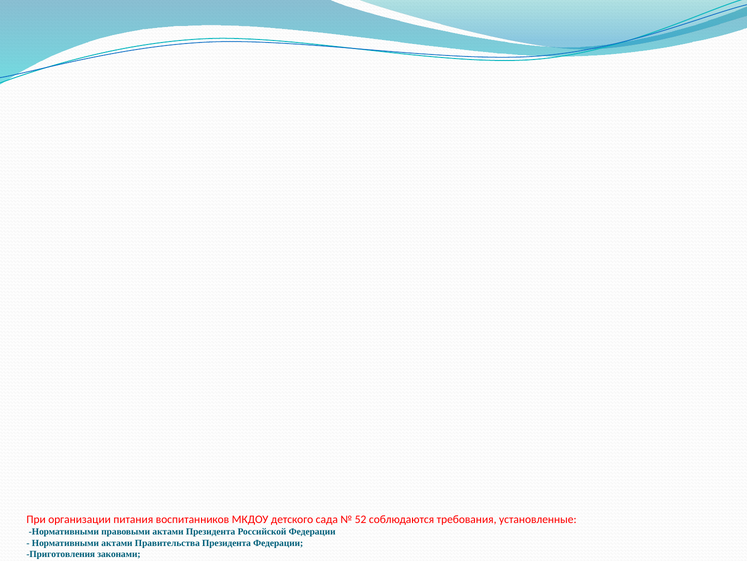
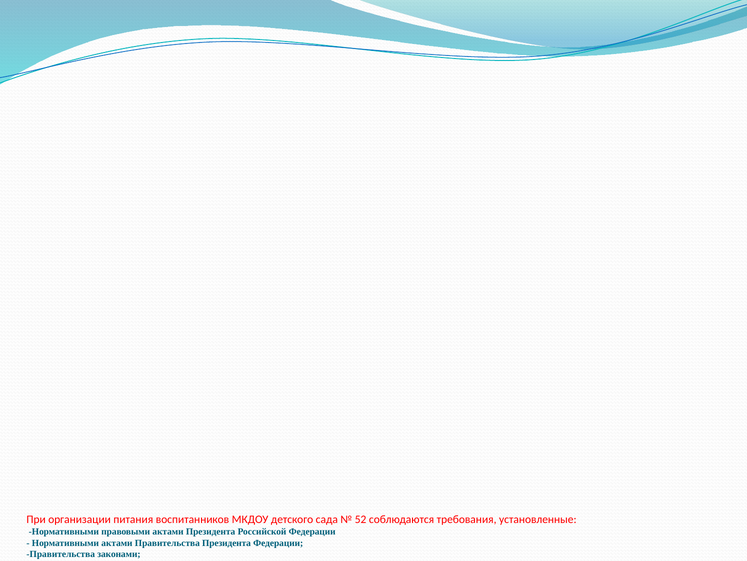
Приготовления: Приготовления -> Правительства (61, 554)
